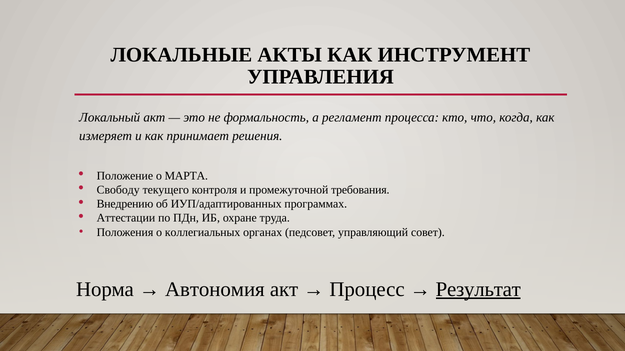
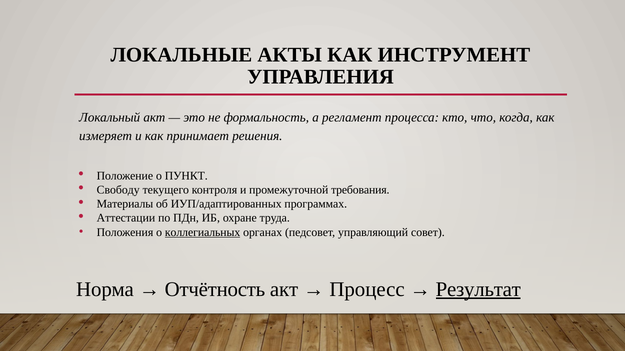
МАРТА: МАРТА -> ПУНКТ (186, 176)
Внедрению: Внедрению -> Материалы (125, 204)
коллегиальных underline: none -> present (203, 233)
Автономия: Автономия -> Отчётность (215, 290)
